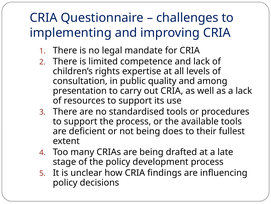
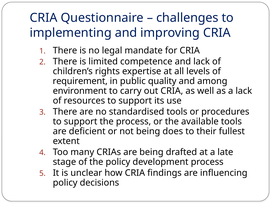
consultation: consultation -> requirement (80, 81)
presentation: presentation -> environment (80, 91)
